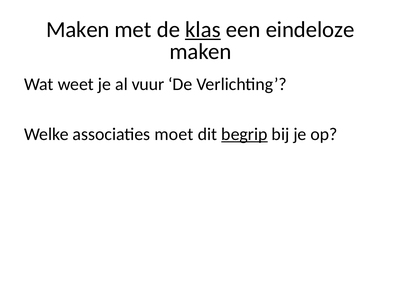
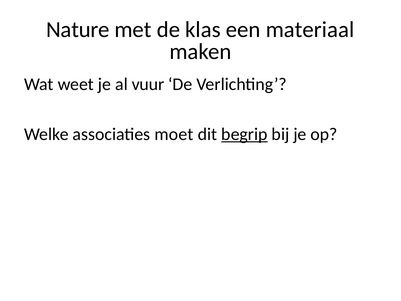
Maken: Maken -> Nature (78, 30)
klas underline: present -> none (203, 30)
eindeloze: eindeloze -> materiaal (310, 30)
